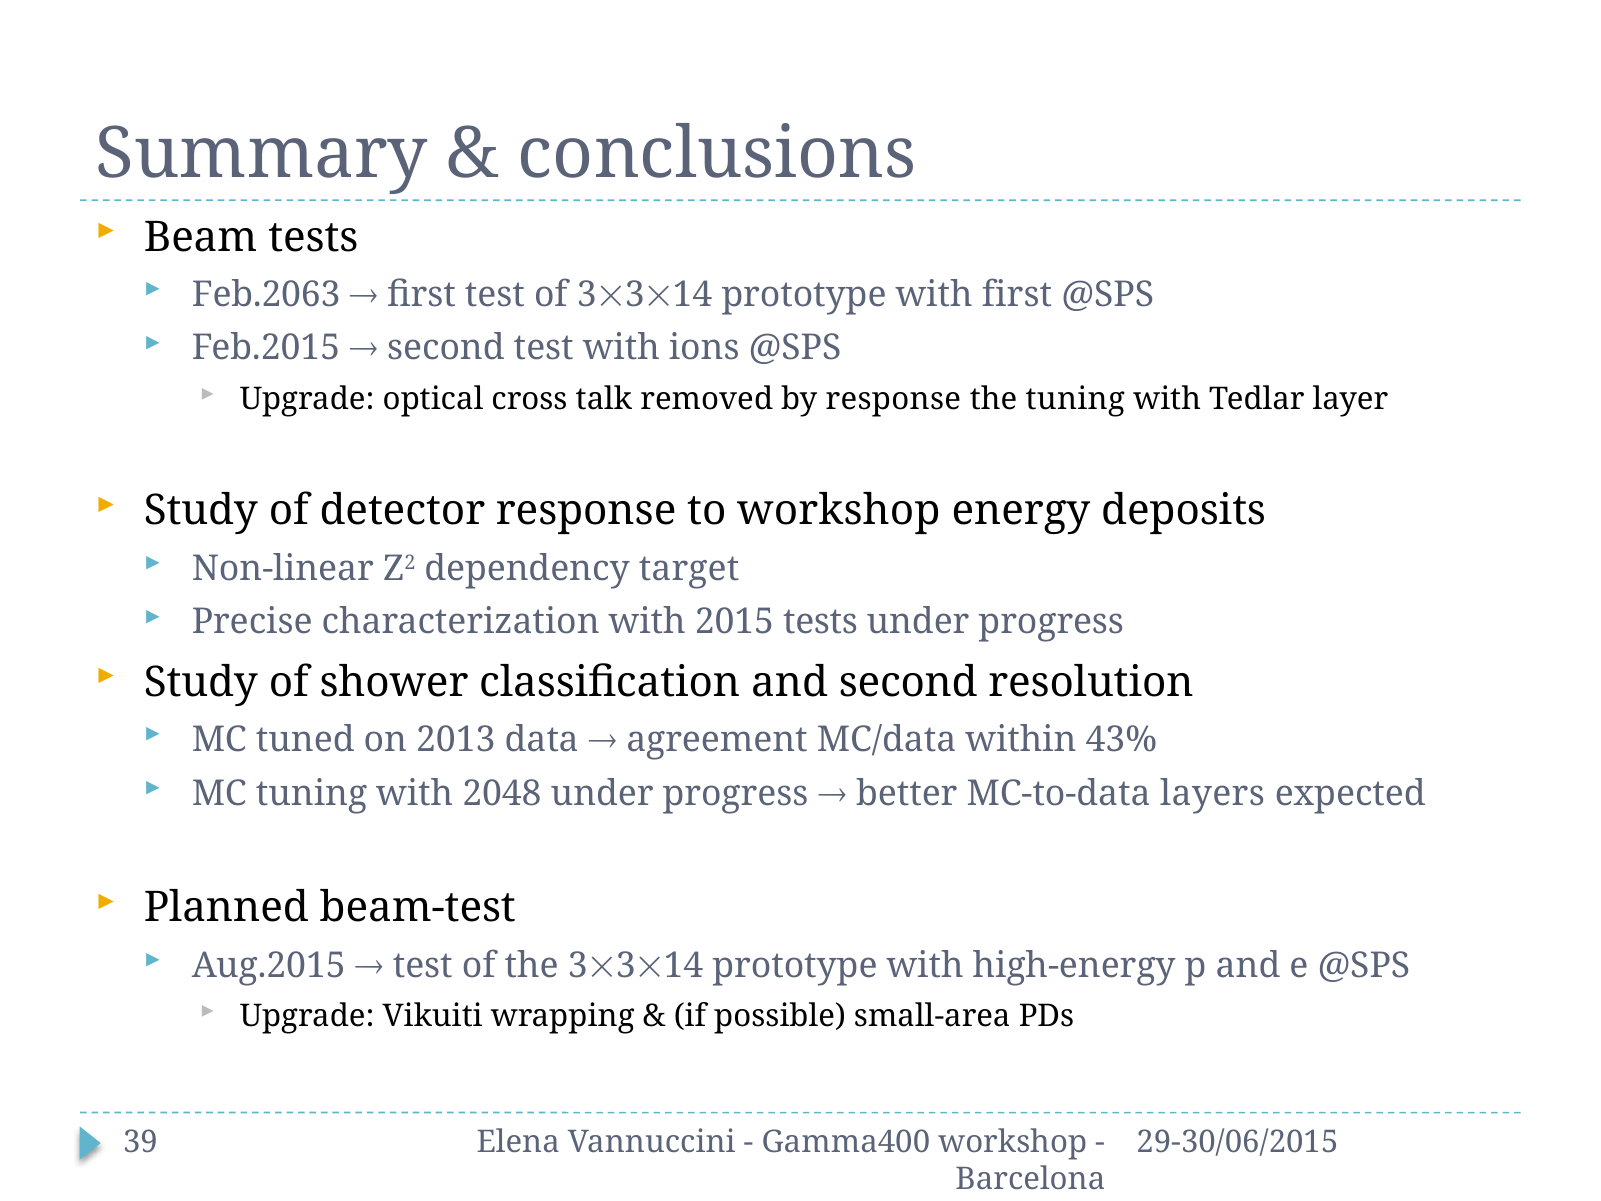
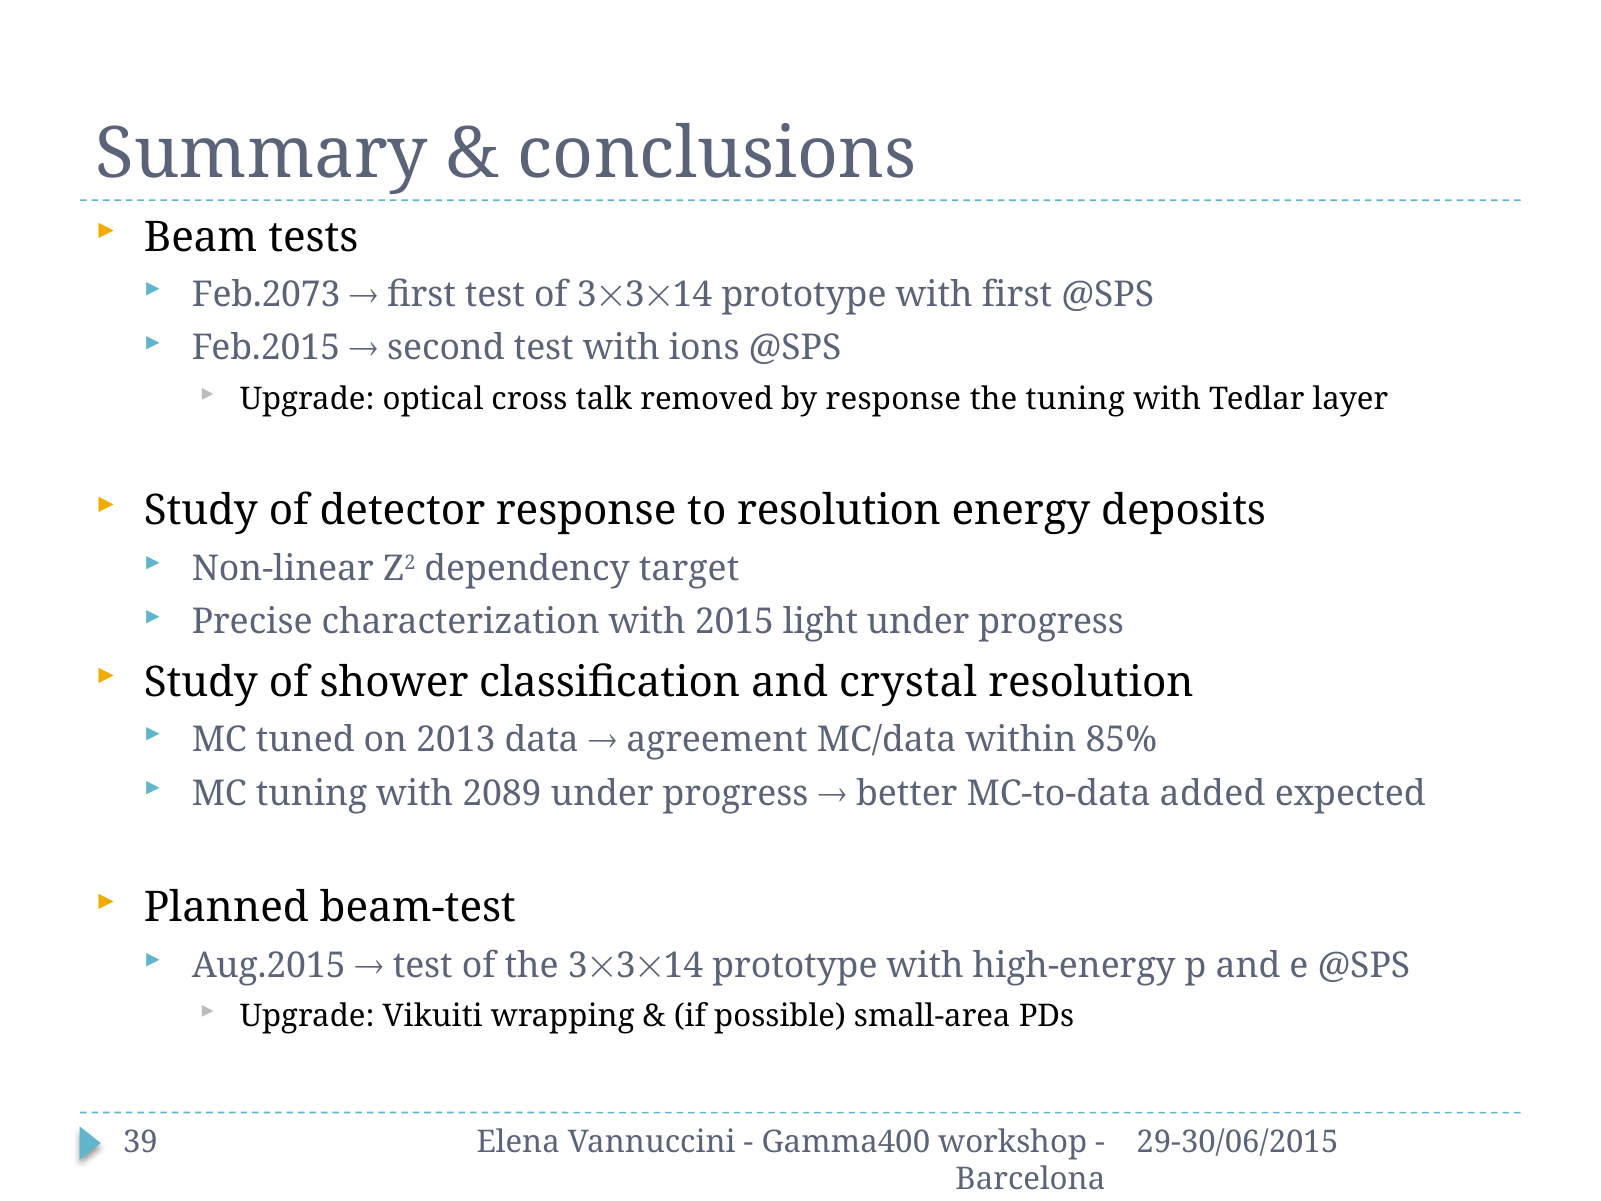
Feb.2063: Feb.2063 -> Feb.2073 (266, 294)
to workshop: workshop -> resolution (839, 511)
2015 tests: tests -> light (820, 622)
and second: second -> crystal (908, 682)
43%: 43% -> 85% (1121, 740)
2048: 2048 -> 2089 (502, 793)
layers: layers -> added (1213, 793)
